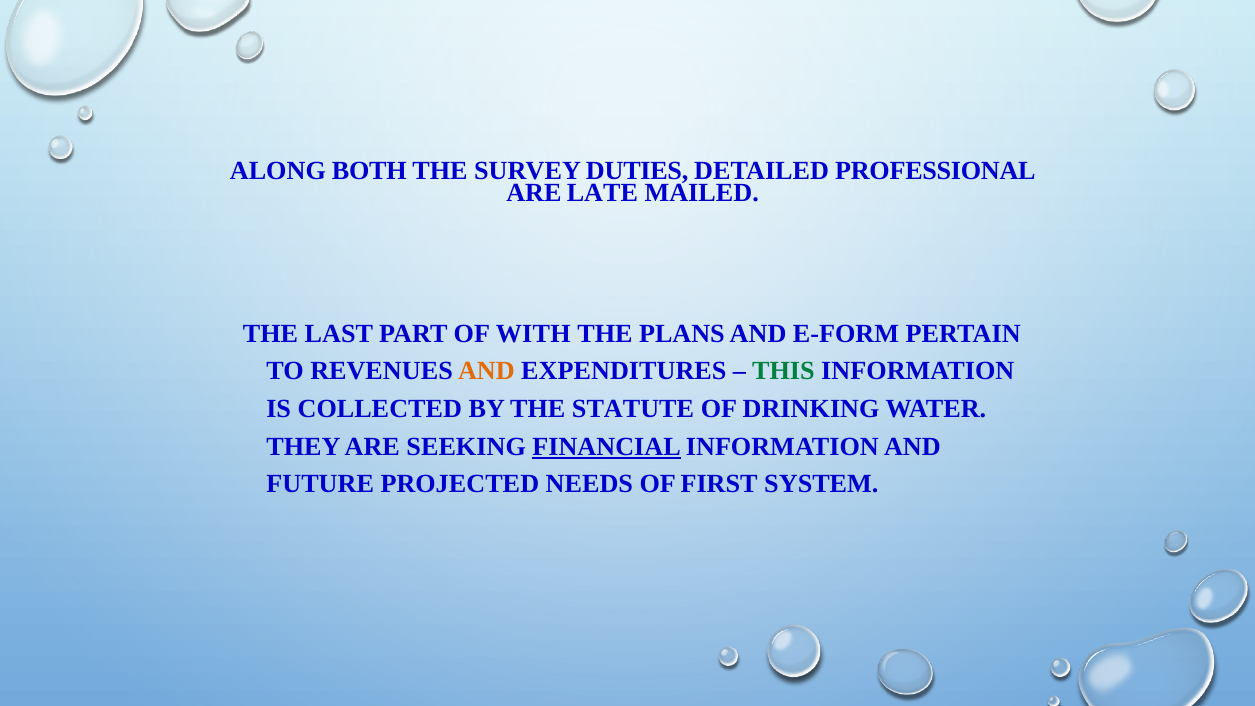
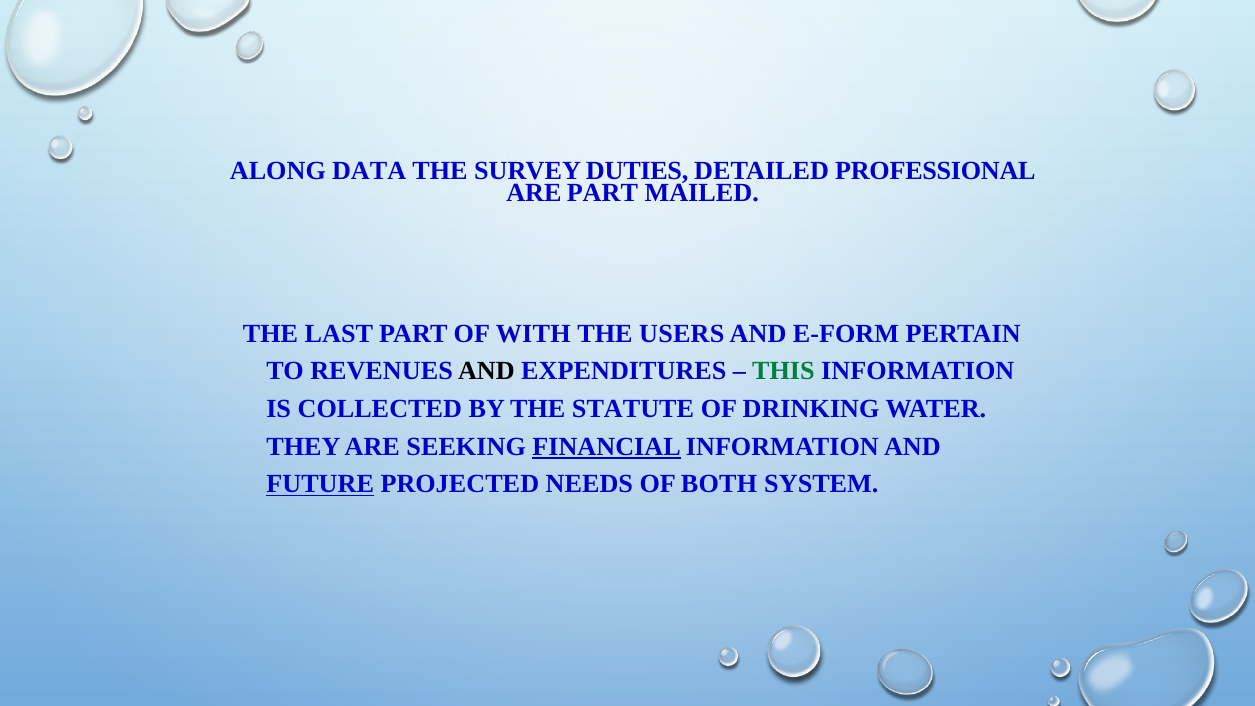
BOTH: BOTH -> DATA (369, 170)
ARE LATE: LATE -> PART (602, 193)
PLANS: PLANS -> USERS (682, 334)
AND colour: orange -> black (486, 371)
FUTURE underline: none -> present (320, 484)
FIRST: FIRST -> BOTH (719, 484)
